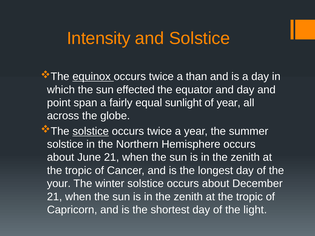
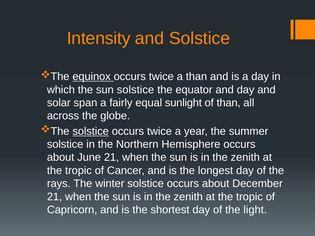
sun effected: effected -> solstice (135, 90)
point: point -> solar (59, 103)
of year: year -> than (229, 103)
your: your -> rays (59, 184)
